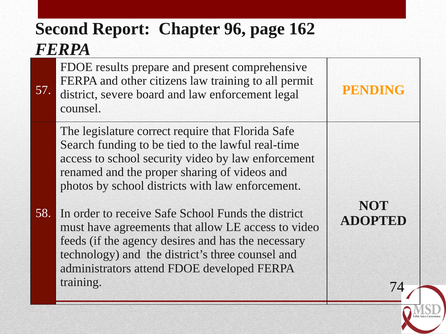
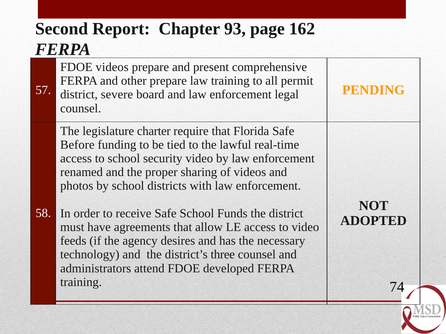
96: 96 -> 93 (235, 29)
FDOE results: results -> videos (112, 67)
other citizens: citizens -> prepare (168, 81)
correct: correct -> charter (154, 131)
Search: Search -> Before (77, 145)
